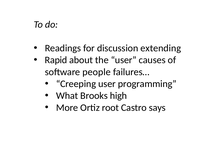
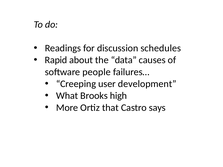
extending: extending -> schedules (161, 48)
the user: user -> data (124, 60)
programming: programming -> development (147, 84)
root: root -> that (110, 108)
